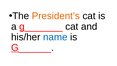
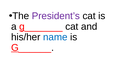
President’s colour: orange -> purple (56, 16)
